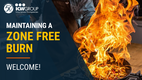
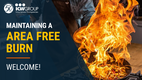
ZONE: ZONE -> AREA (20, 36)
